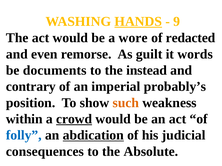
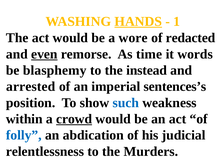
9: 9 -> 1 (177, 21)
even underline: none -> present (44, 54)
guilt: guilt -> time (149, 54)
documents: documents -> blasphemy (55, 70)
contrary: contrary -> arrested (31, 87)
probably’s: probably’s -> sentences’s (175, 87)
such colour: orange -> blue (126, 103)
abdication underline: present -> none (93, 136)
consequences: consequences -> relentlessness (45, 152)
Absolute: Absolute -> Murders (151, 152)
